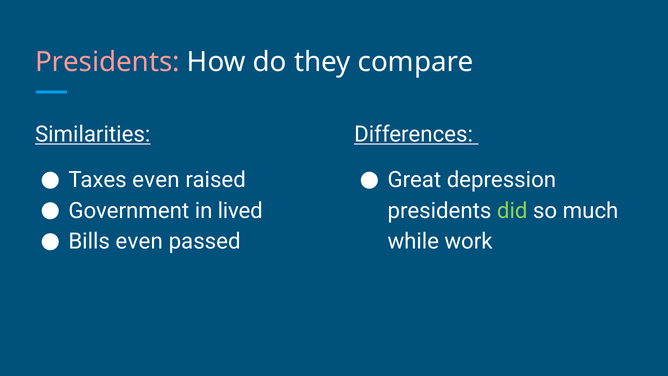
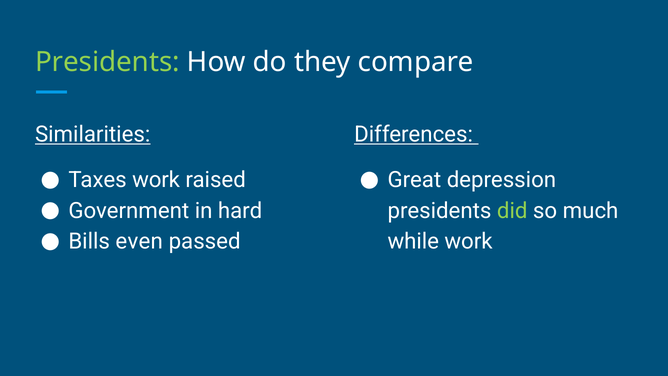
Presidents colour: pink -> light green (107, 62)
Taxes even: even -> work (156, 180)
lived: lived -> hard (240, 211)
